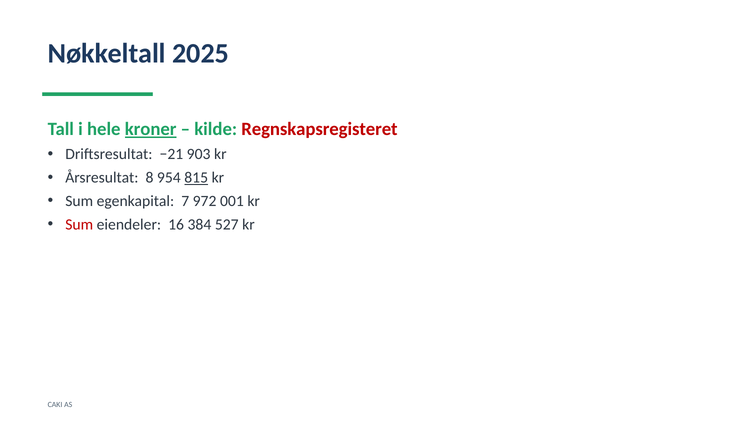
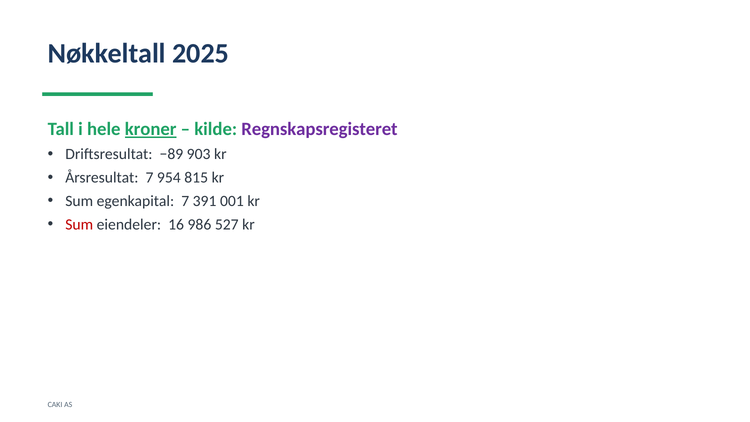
Regnskapsregisteret colour: red -> purple (319, 129)
−21: −21 -> −89 (171, 154)
Årsresultat 8: 8 -> 7 (149, 178)
815 underline: present -> none (196, 178)
972: 972 -> 391 (205, 201)
384: 384 -> 986 (199, 225)
